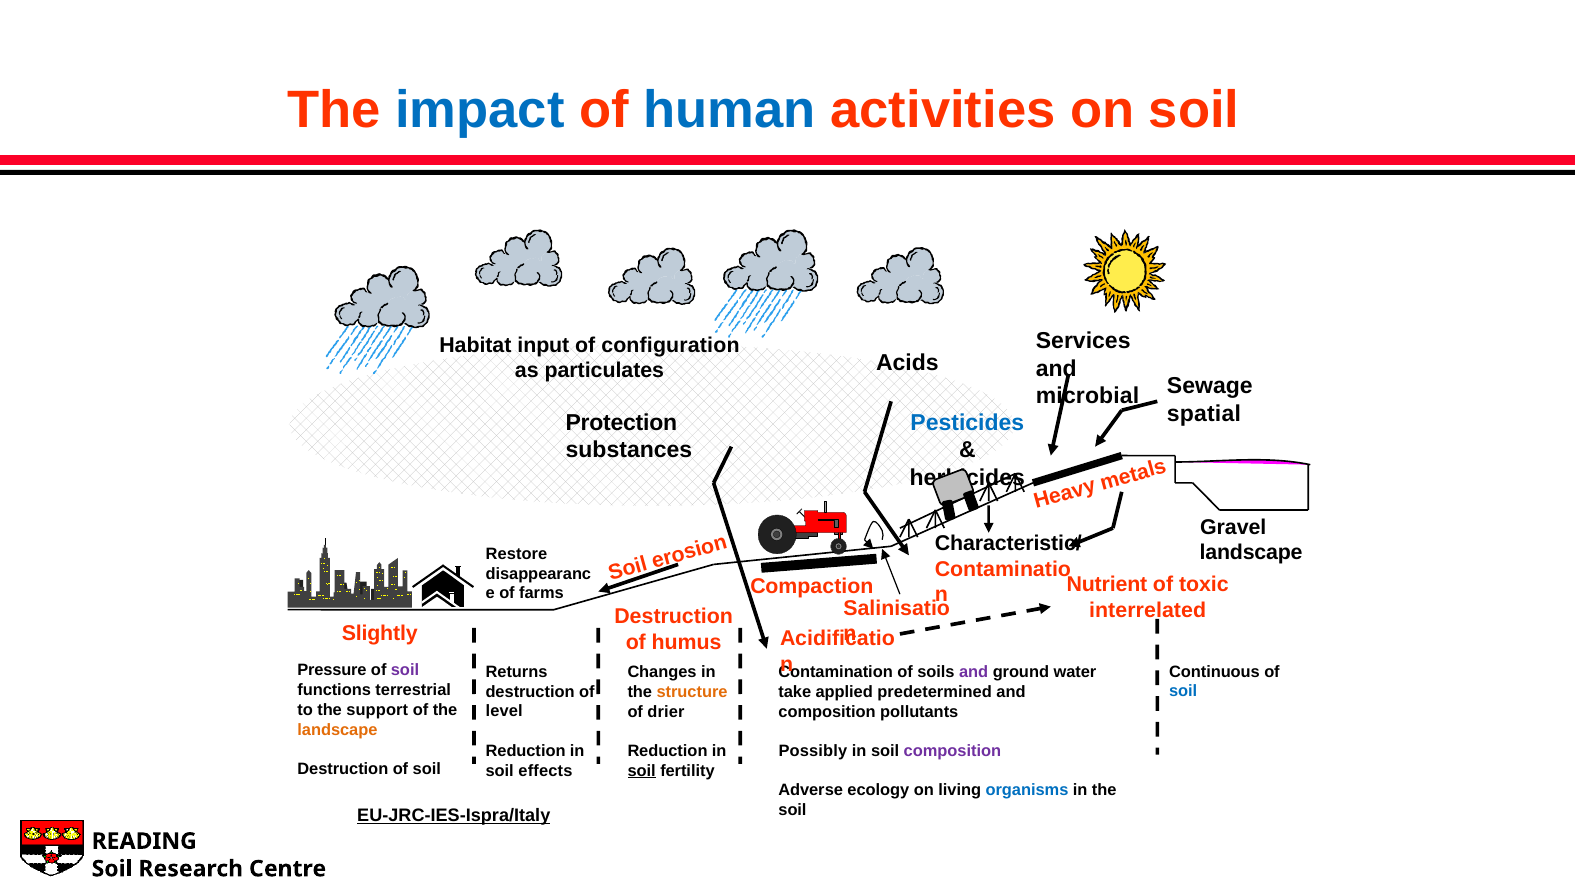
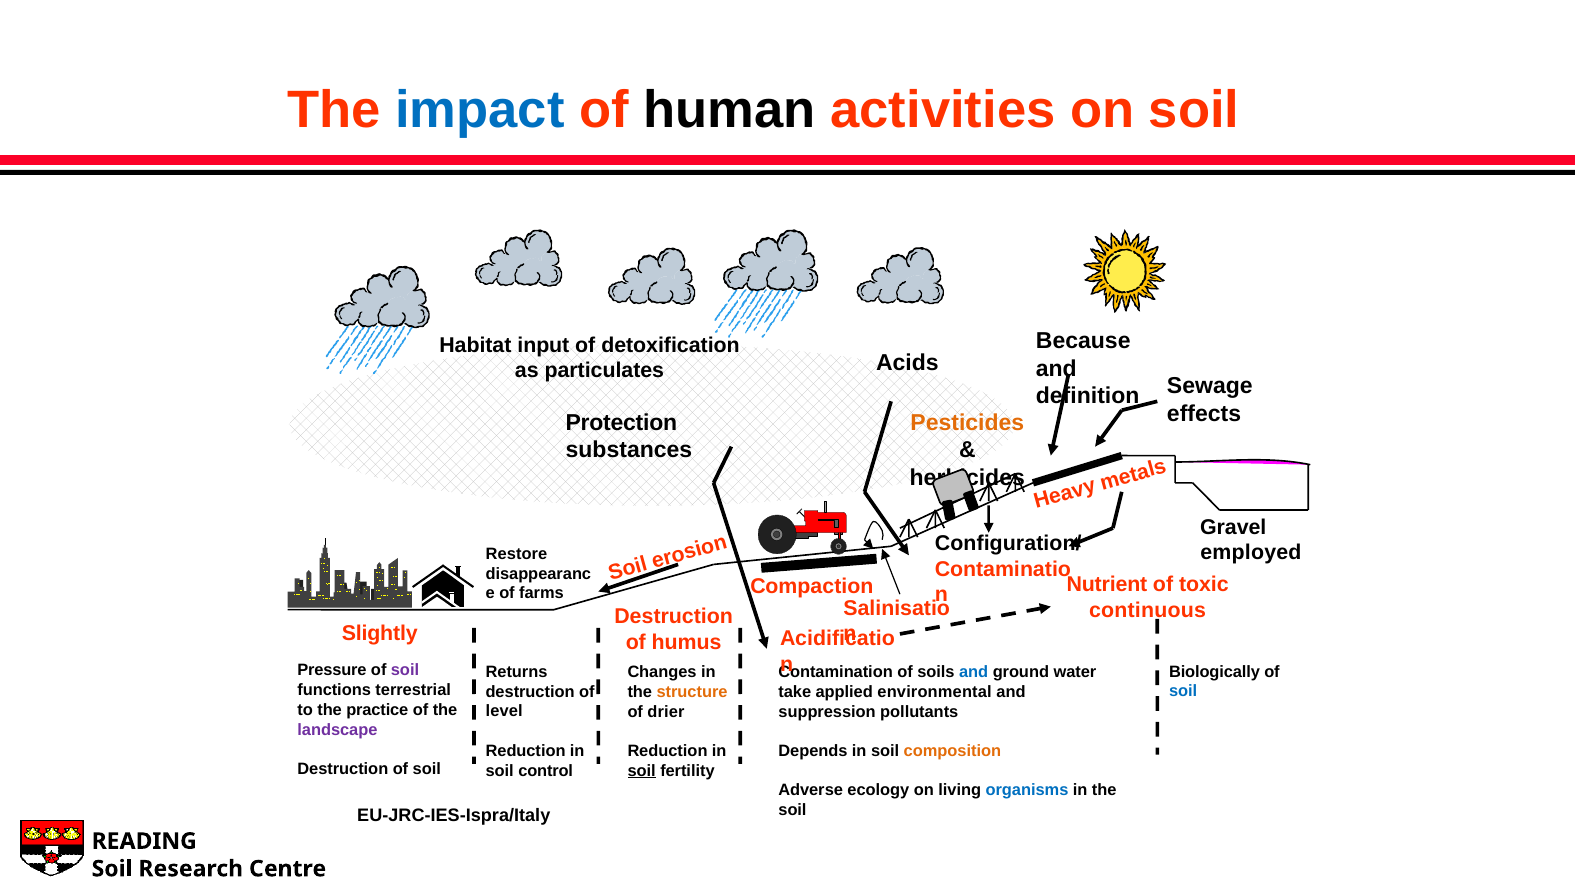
human colour: blue -> black (730, 111)
Services: Services -> Because (1083, 341)
configuration: configuration -> detoxification (670, 345)
microbial: microbial -> definition (1088, 396)
spatial: spatial -> effects (1204, 414)
Pesticides colour: blue -> orange (967, 423)
Characteristic/: Characteristic/ -> Configuration/ (1008, 543)
landscape: landscape -> employed (1251, 553)
interrelated: interrelated -> continuous (1148, 610)
Continuous: Continuous -> Biologically (1214, 672)
and colour: purple -> blue (974, 672)
predetermined: predetermined -> environmental (935, 692)
support: support -> practice (377, 710)
composition: composition -> suppression (827, 712)
landscape colour: orange -> purple (337, 730)
Possibly: Possibly -> Depends (813, 751)
composition colour: purple -> orange (952, 751)
effects: effects -> control (546, 771)
EU-JRC-IES-Ispra/Italy underline: present -> none (454, 816)
